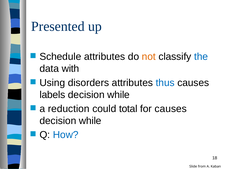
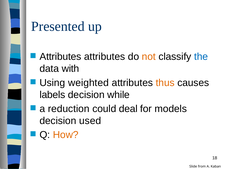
Schedule: Schedule -> Attributes (60, 57)
disorders: disorders -> weighted (88, 83)
thus colour: blue -> orange (165, 83)
total: total -> deal (128, 109)
for causes: causes -> models (171, 109)
while: while -> used (90, 121)
How colour: blue -> orange (66, 135)
